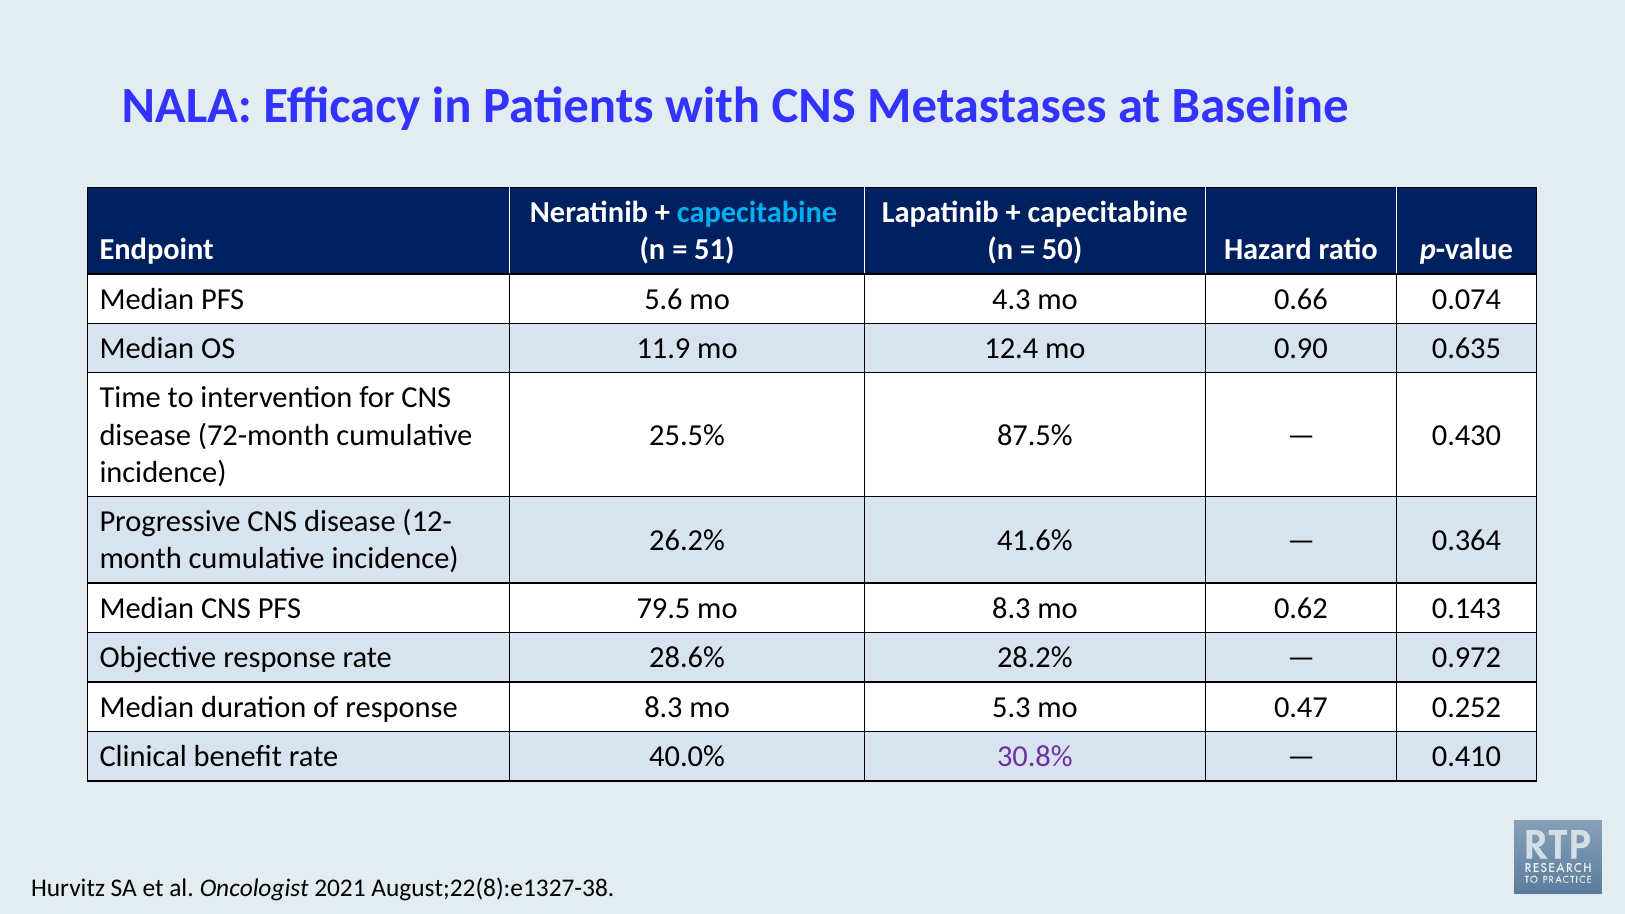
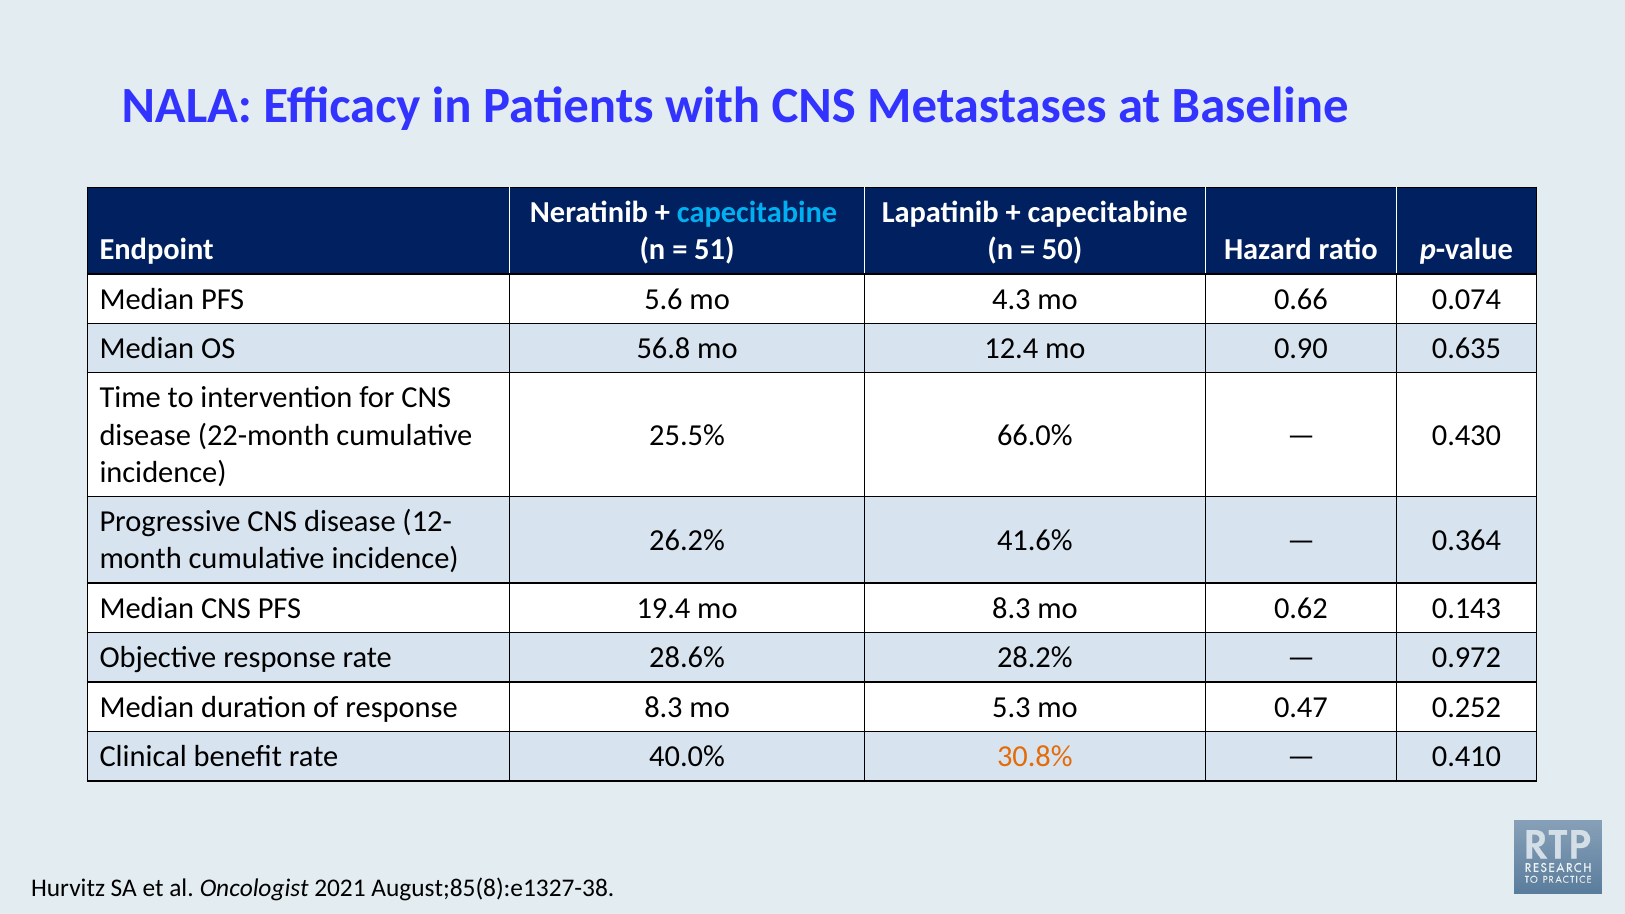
11.9: 11.9 -> 56.8 (663, 348)
72-month: 72-month -> 22-month (264, 435)
87.5%: 87.5% -> 66.0% (1035, 435)
79.5: 79.5 -> 19.4 (663, 608)
30.8% colour: purple -> orange (1035, 757)
August;22(8):e1327-38: August;22(8):e1327-38 -> August;85(8):e1327-38 (493, 888)
